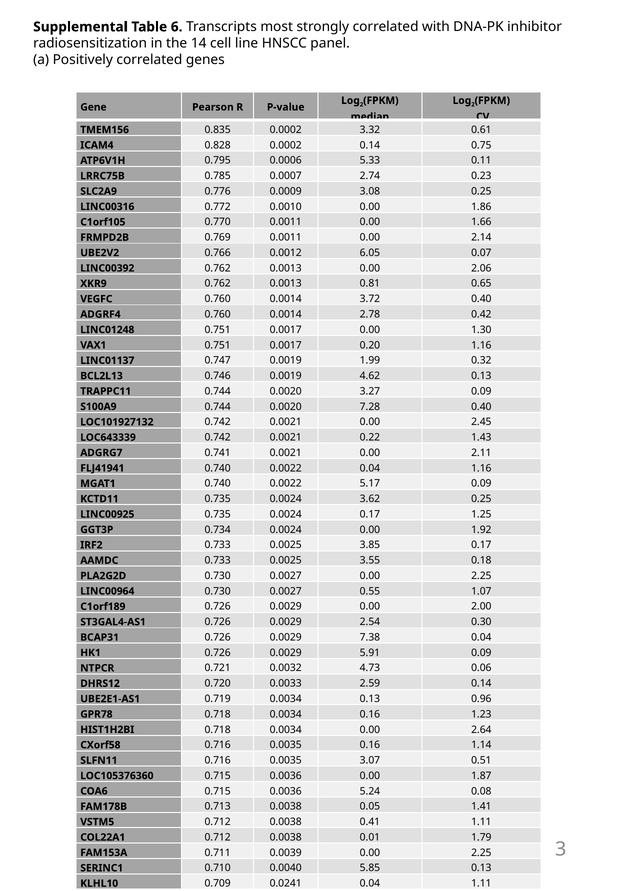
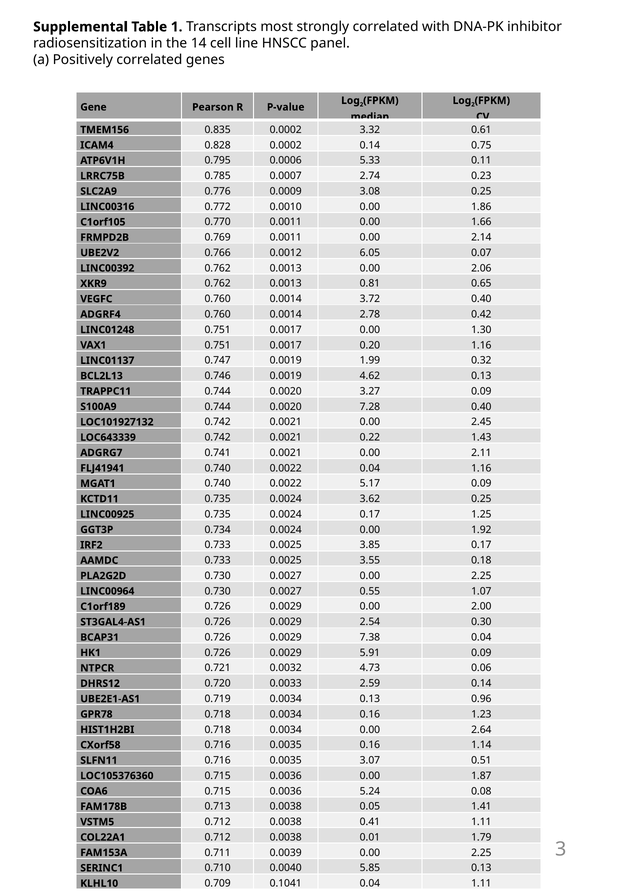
6: 6 -> 1 (177, 27)
0.0241: 0.0241 -> 0.1041 (286, 884)
